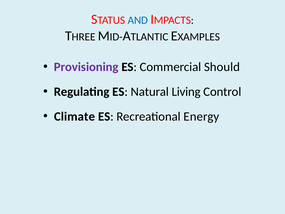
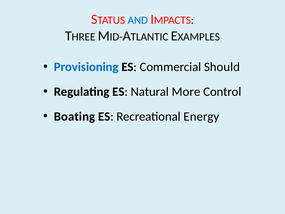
Provisioning colour: purple -> blue (86, 67)
Living: Living -> More (186, 92)
Climate: Climate -> Boating (75, 116)
